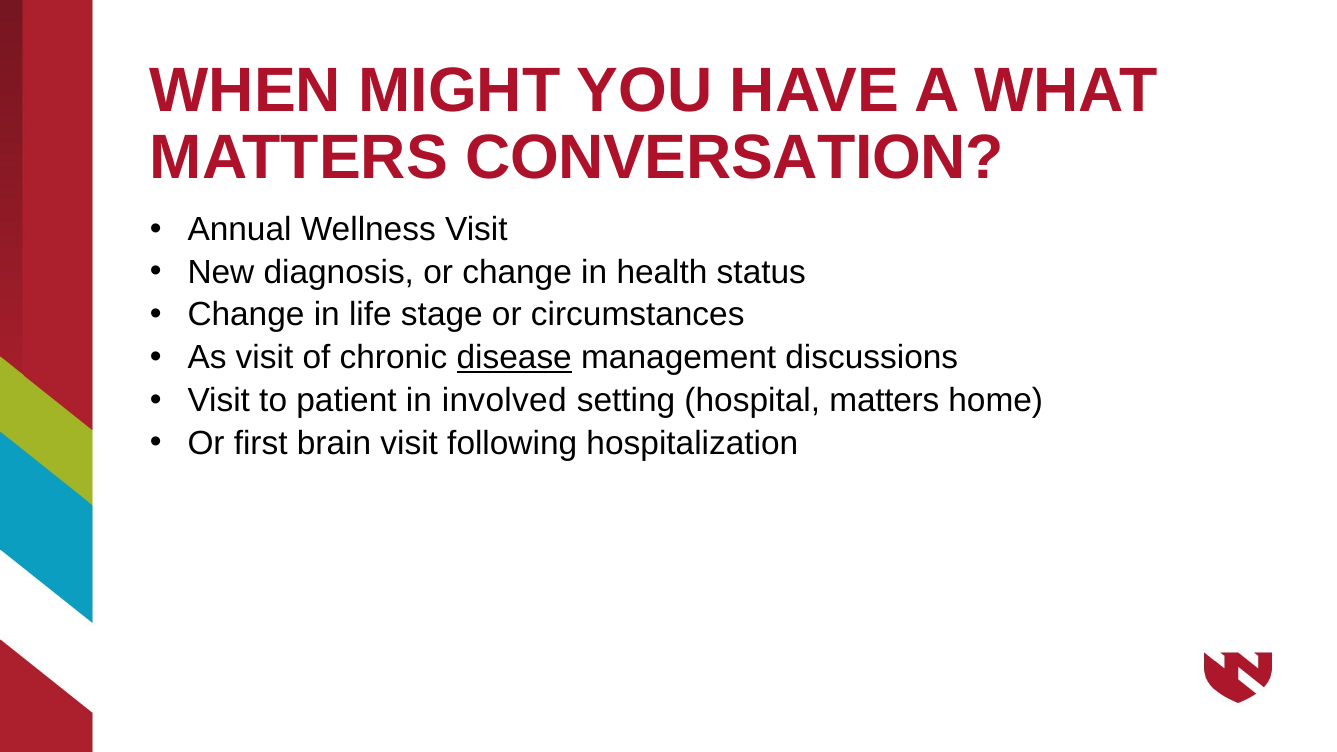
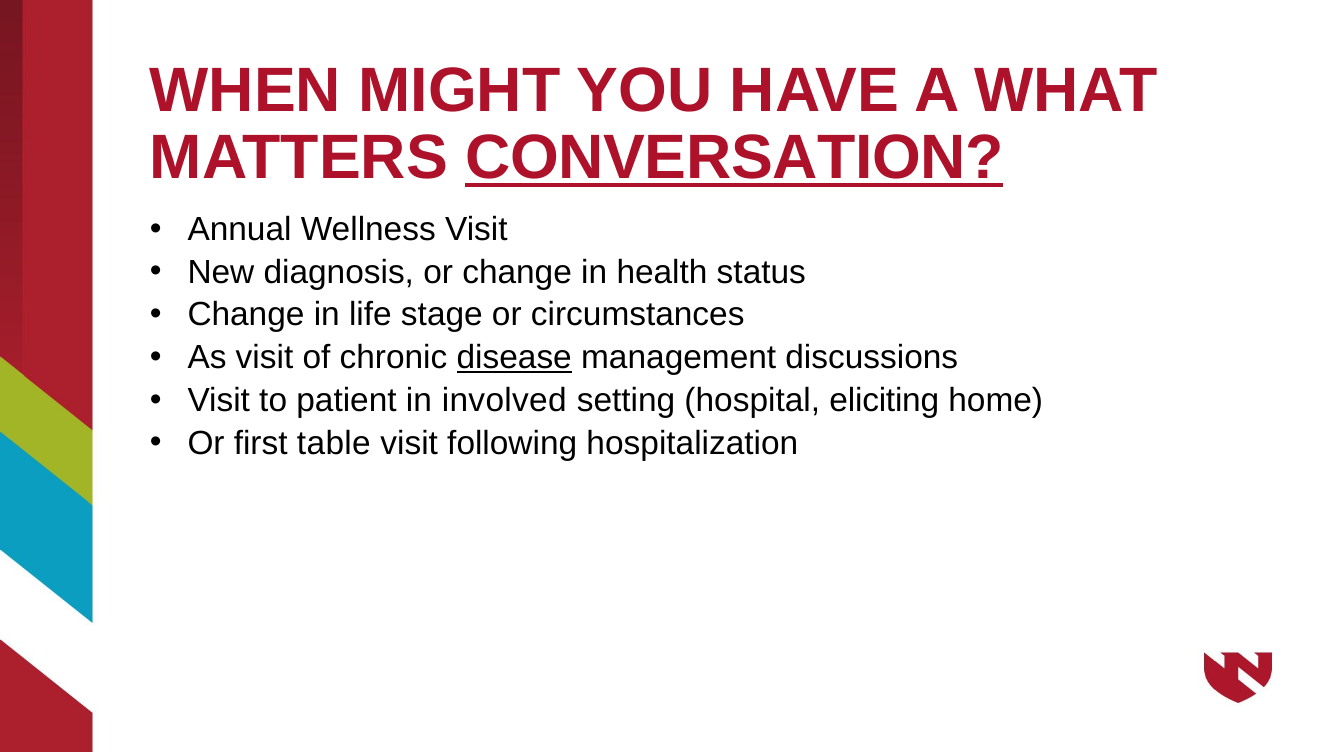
CONVERSATION underline: none -> present (735, 158)
hospital matters: matters -> eliciting (884, 400)
brain: brain -> table (334, 443)
